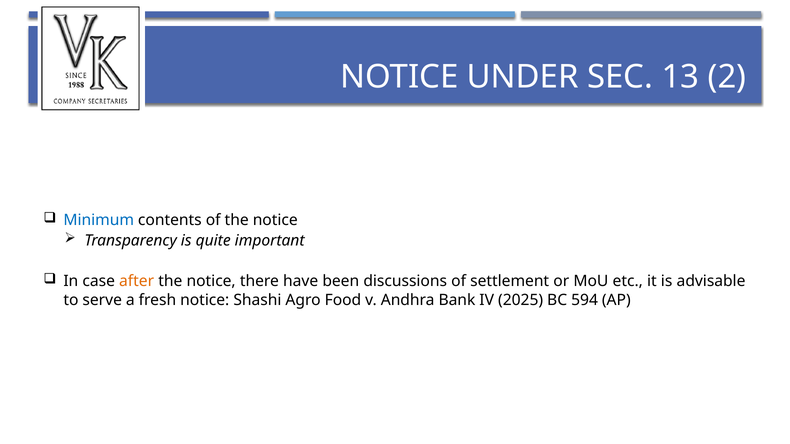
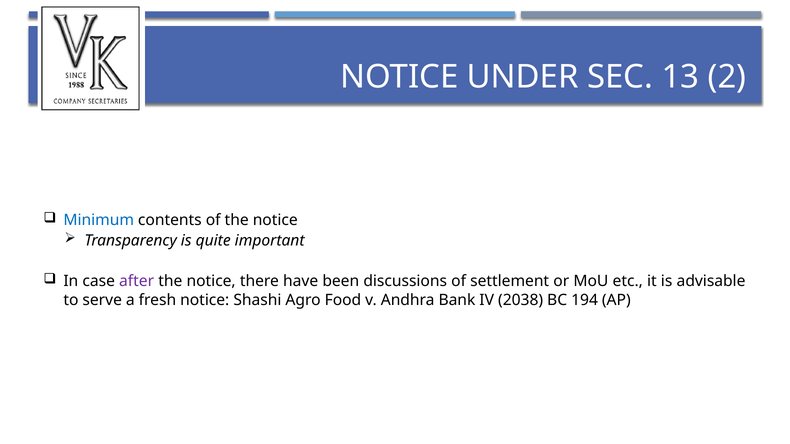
after colour: orange -> purple (137, 282)
2025: 2025 -> 2038 (521, 300)
594: 594 -> 194 (585, 300)
